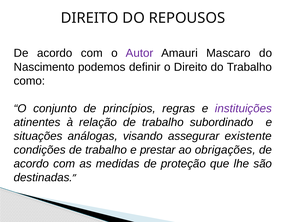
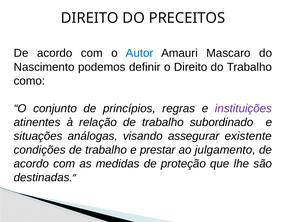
REPOUSOS: REPOUSOS -> PRECEITOS (187, 18)
Autor colour: purple -> blue (140, 53)
obrigações: obrigações -> julgamento (225, 150)
